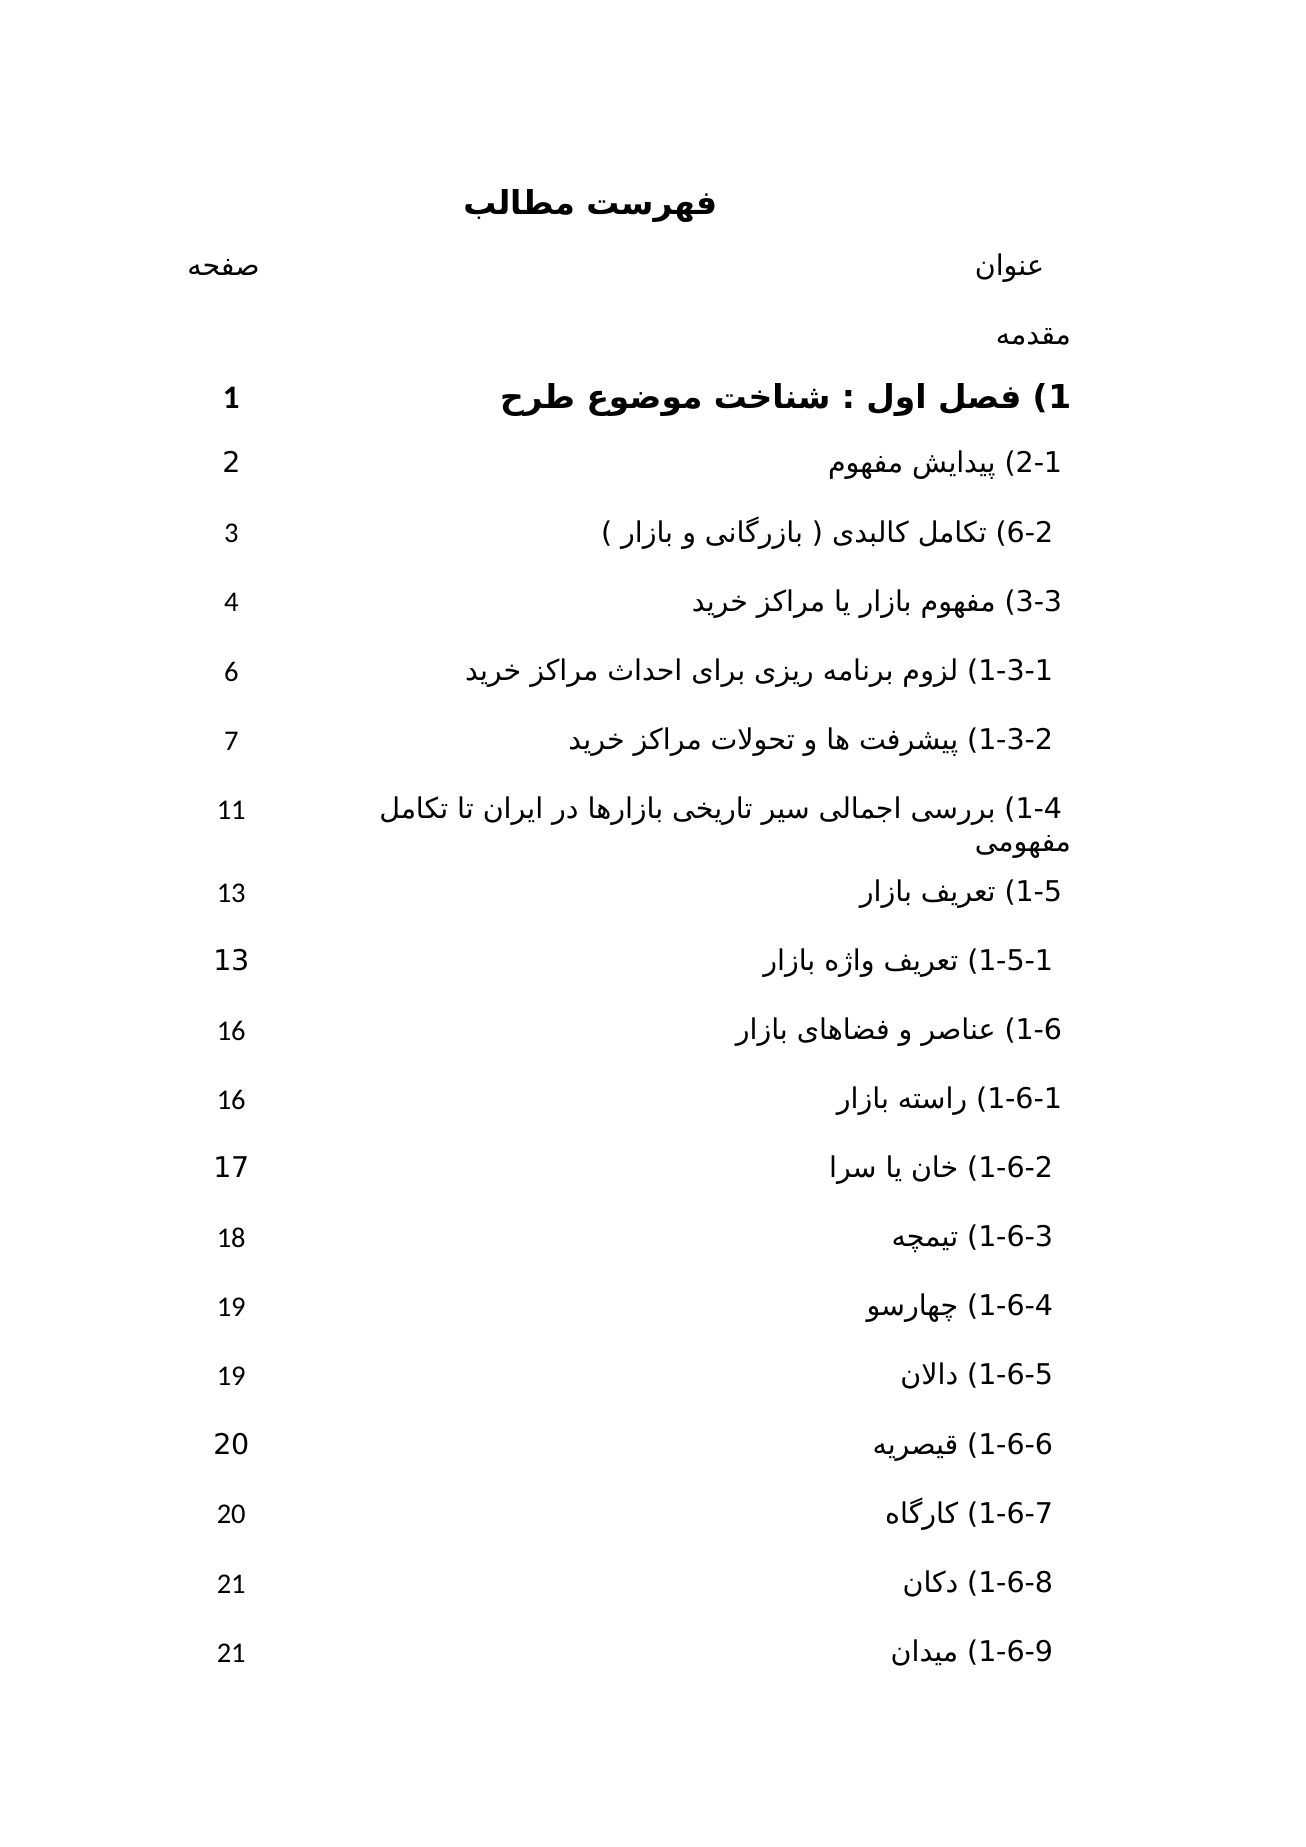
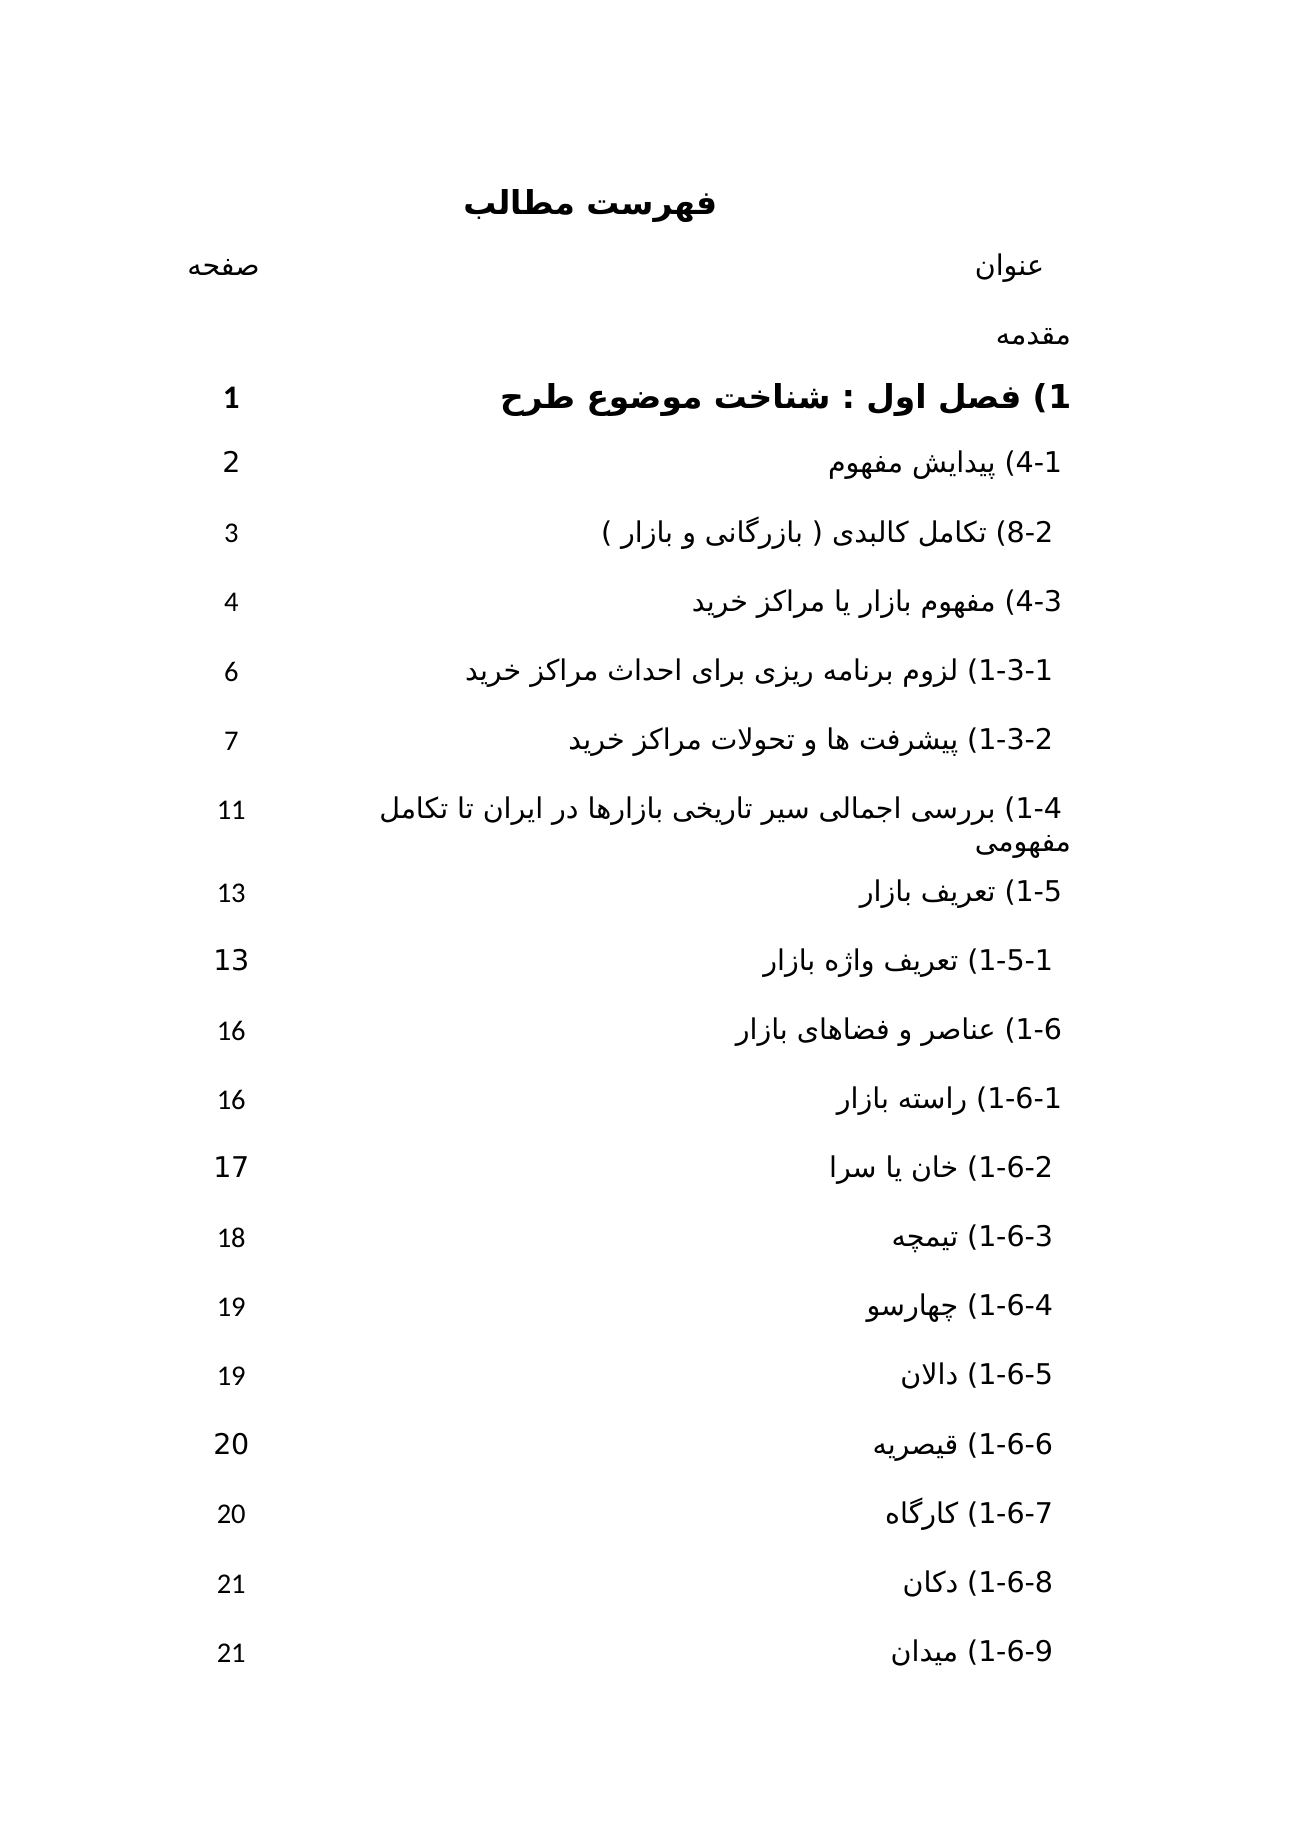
2-1: 2-1 -> 4-1 (1039, 464)
6-2: 6-2 -> 8-2 (1030, 533)
3-3: 3-3 -> 4-3 (1039, 602)
